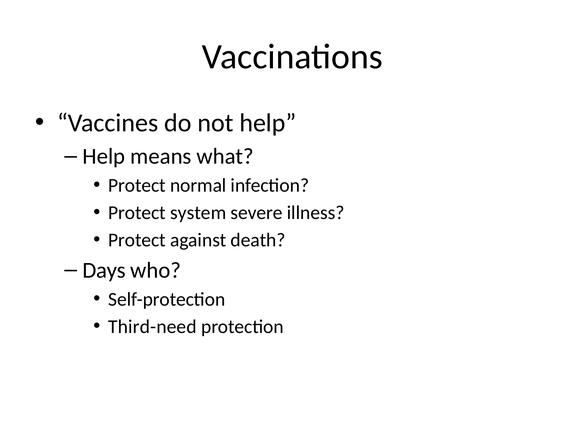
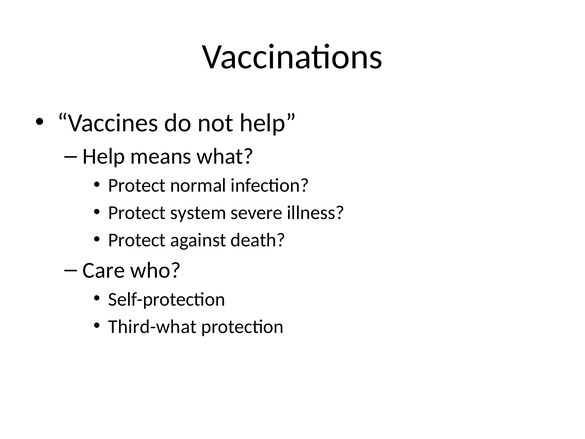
Days: Days -> Care (104, 270)
Third-need: Third-need -> Third-what (152, 326)
